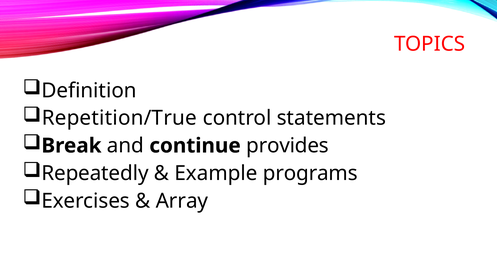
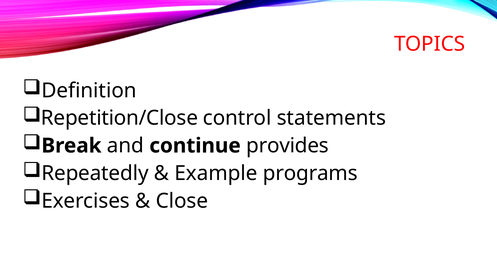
Repetition/True: Repetition/True -> Repetition/Close (119, 118)
Array: Array -> Close (182, 201)
